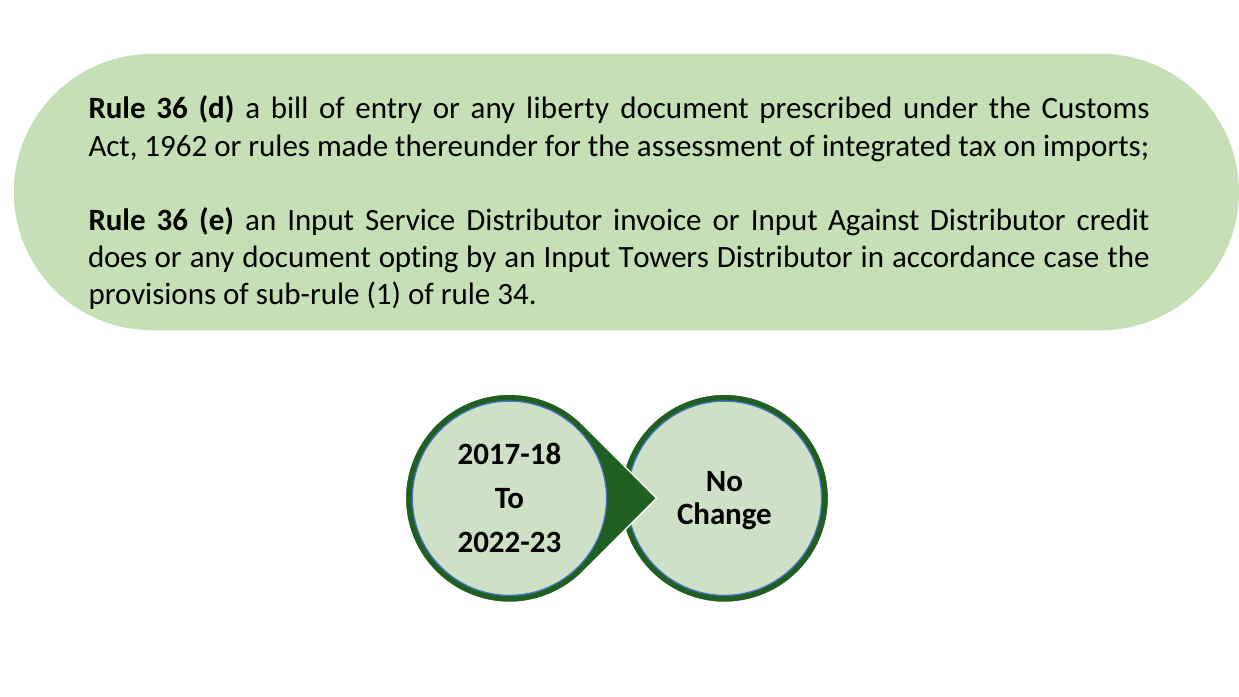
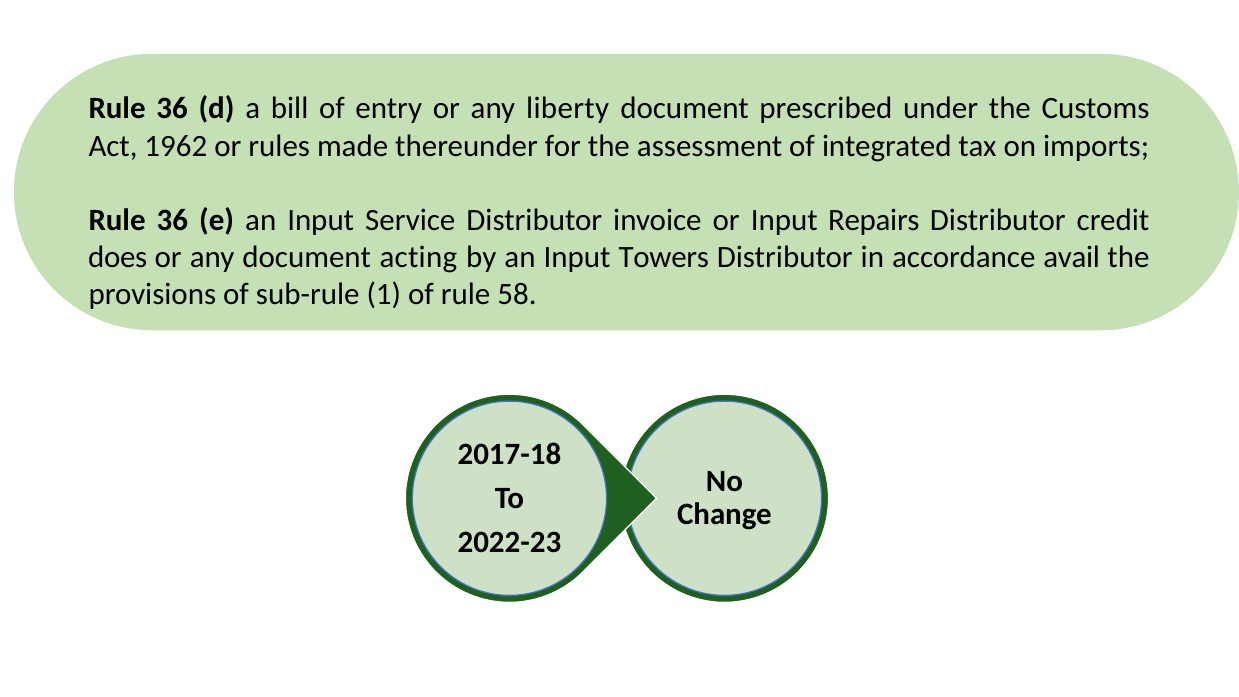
Against: Against -> Repairs (874, 220)
opting: opting -> acting (418, 257)
case: case -> avail (1072, 257)
34: 34 -> 58 (517, 294)
